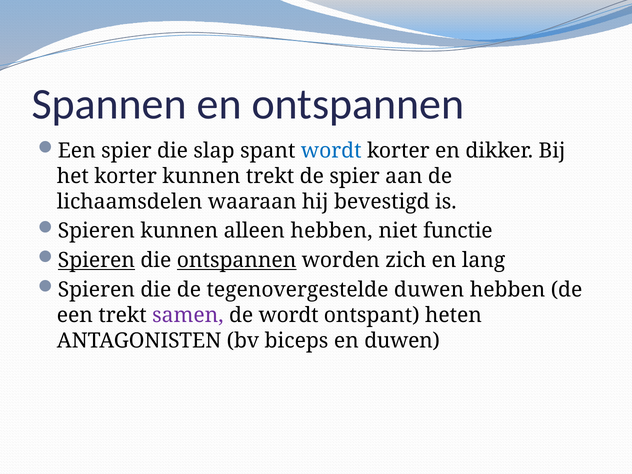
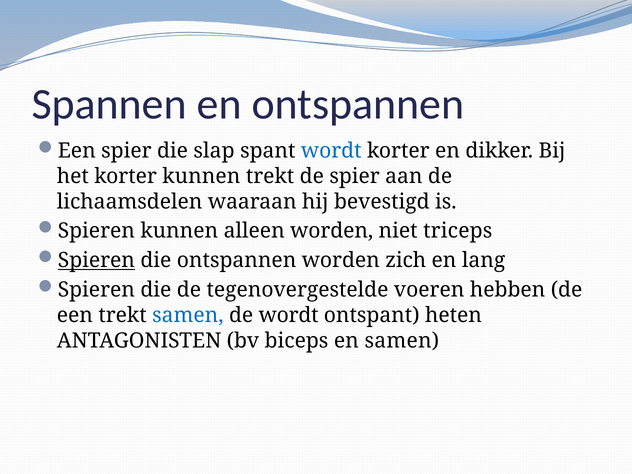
alleen hebben: hebben -> worden (332, 231)
functie: functie -> triceps (458, 231)
ontspannen underline: present -> none (237, 261)
tegenovergestelde duwen: duwen -> voeren (429, 290)
samen colour: purple -> blue (188, 315)
en duwen: duwen -> samen (402, 341)
